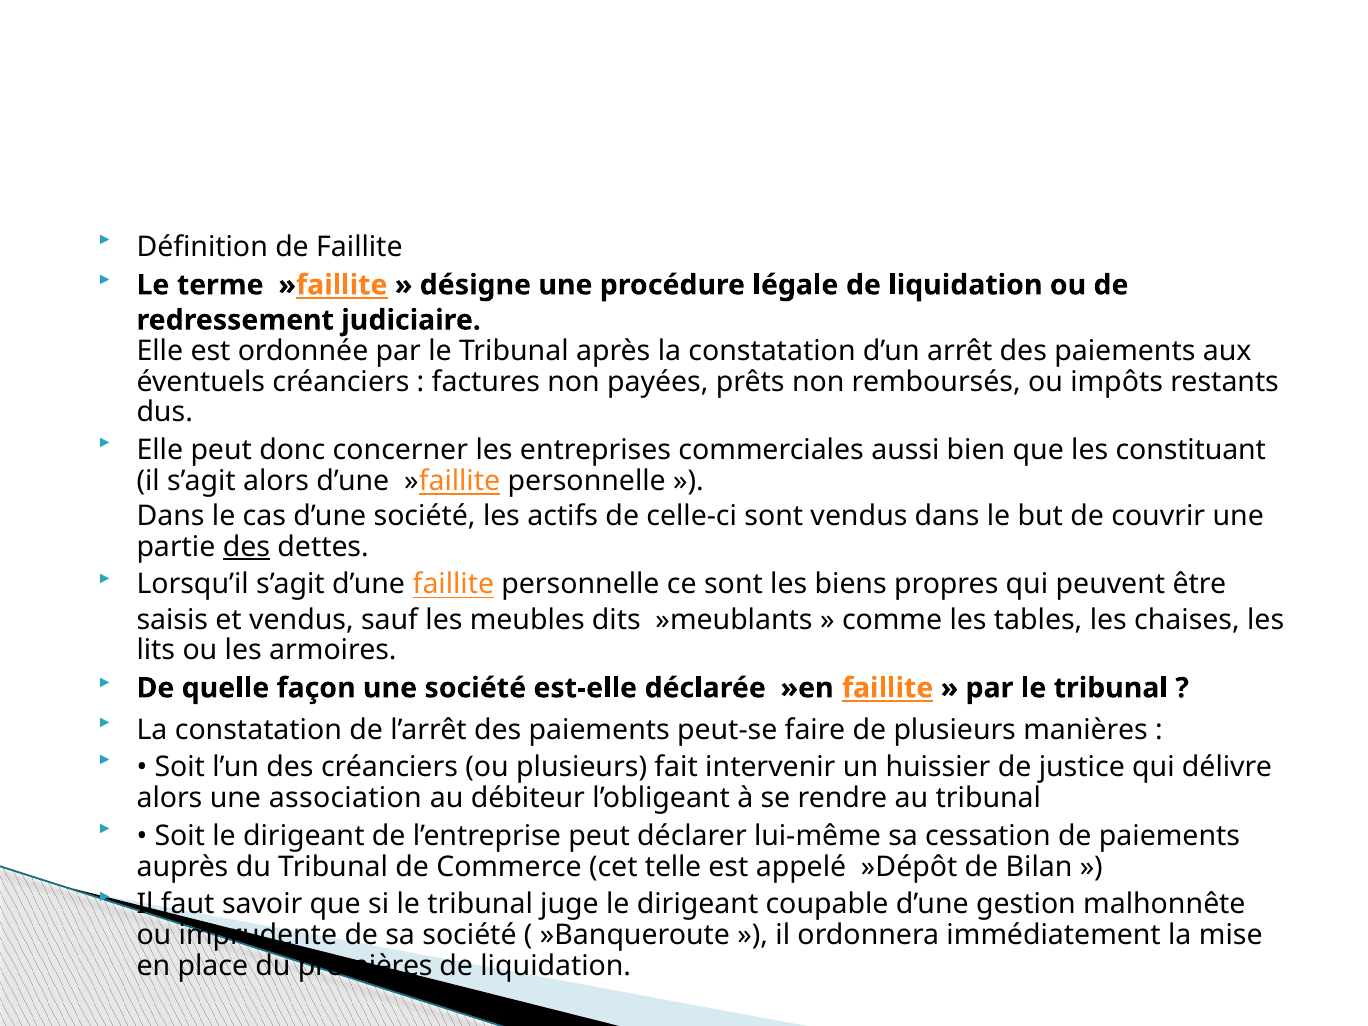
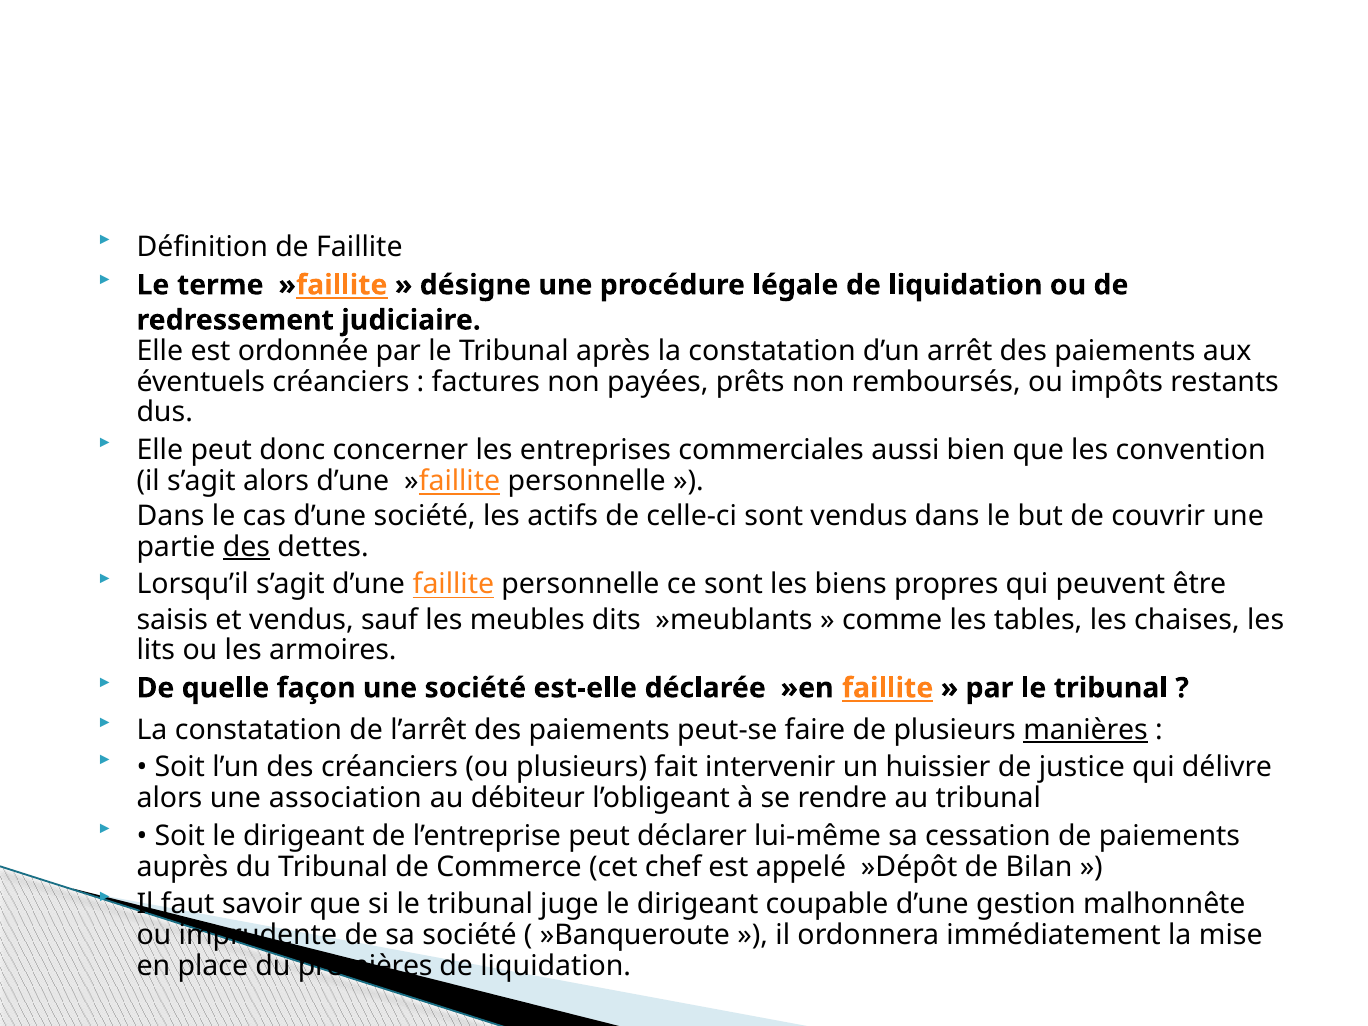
constituant: constituant -> convention (1191, 450)
manières underline: none -> present (1086, 730)
telle: telle -> chef (673, 867)
